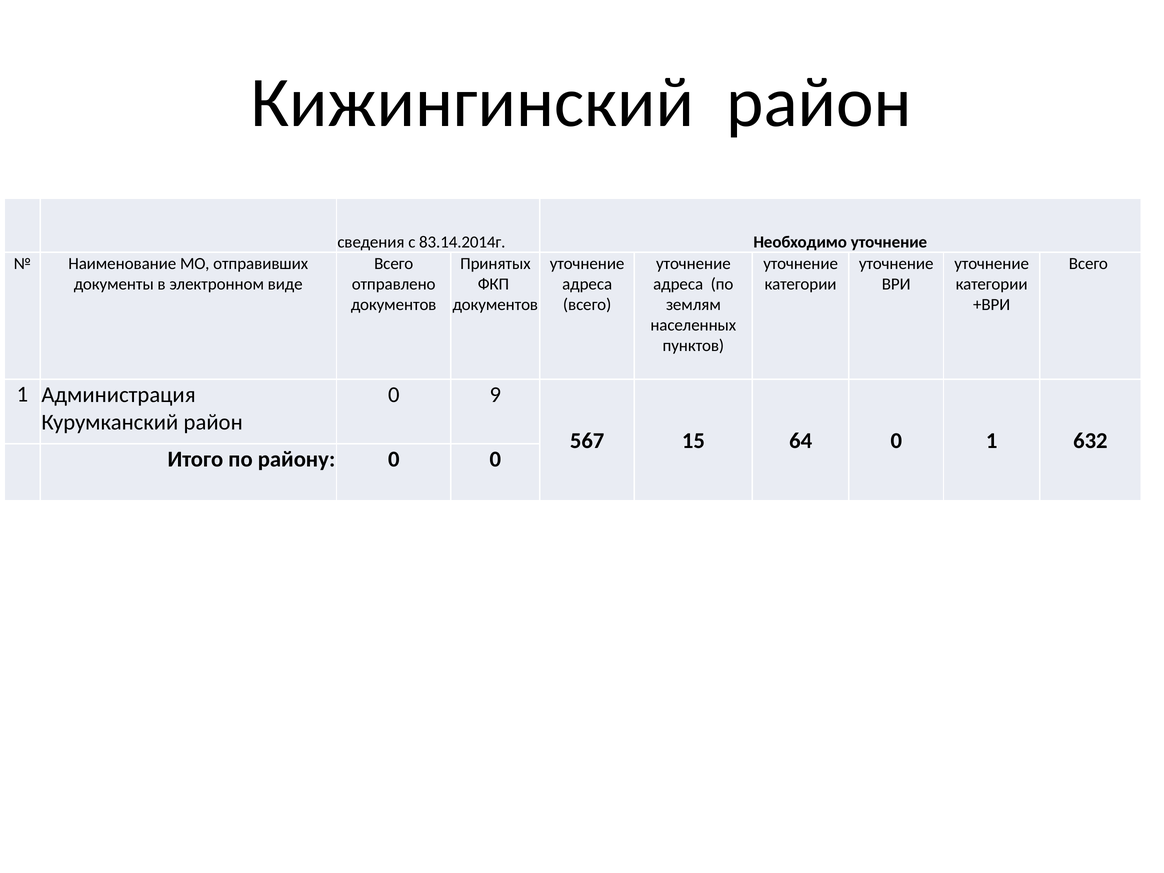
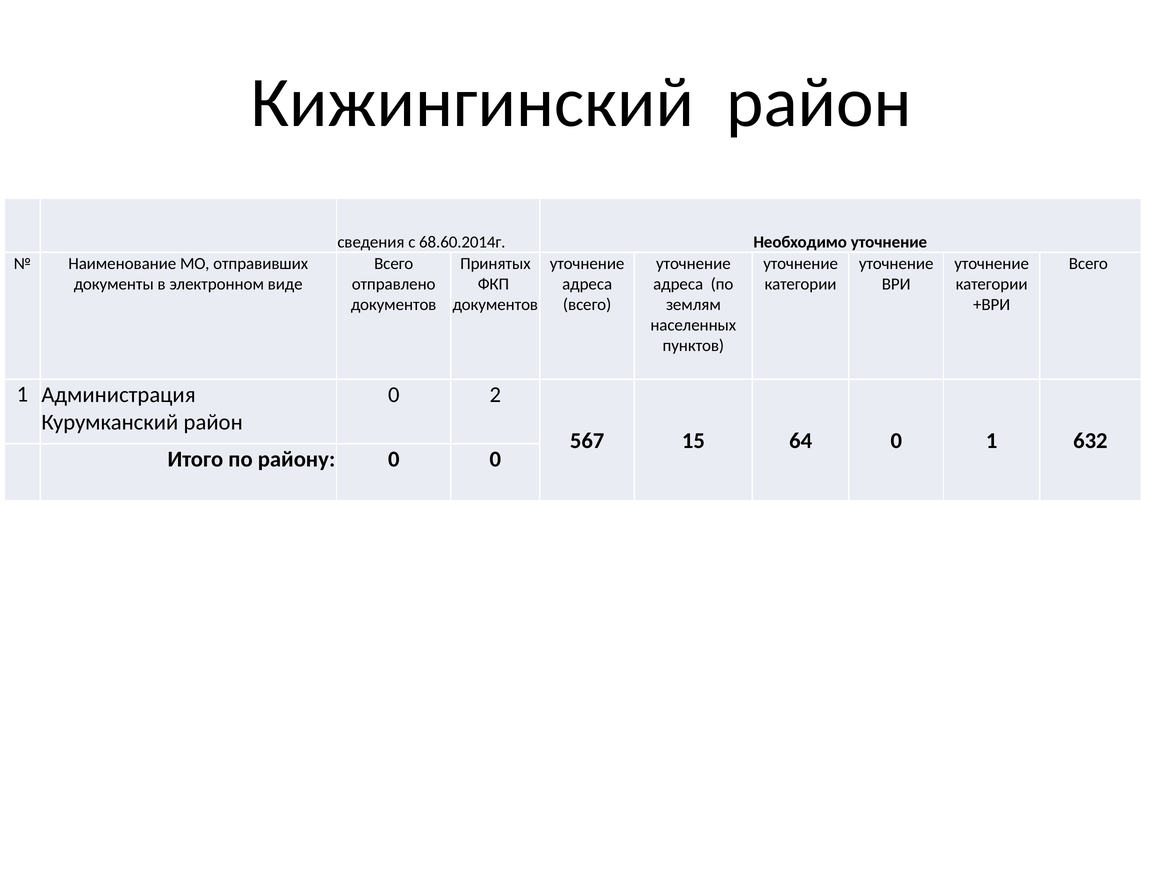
83.14.2014г: 83.14.2014г -> 68.60.2014г (462, 242)
9: 9 -> 2 (495, 395)
